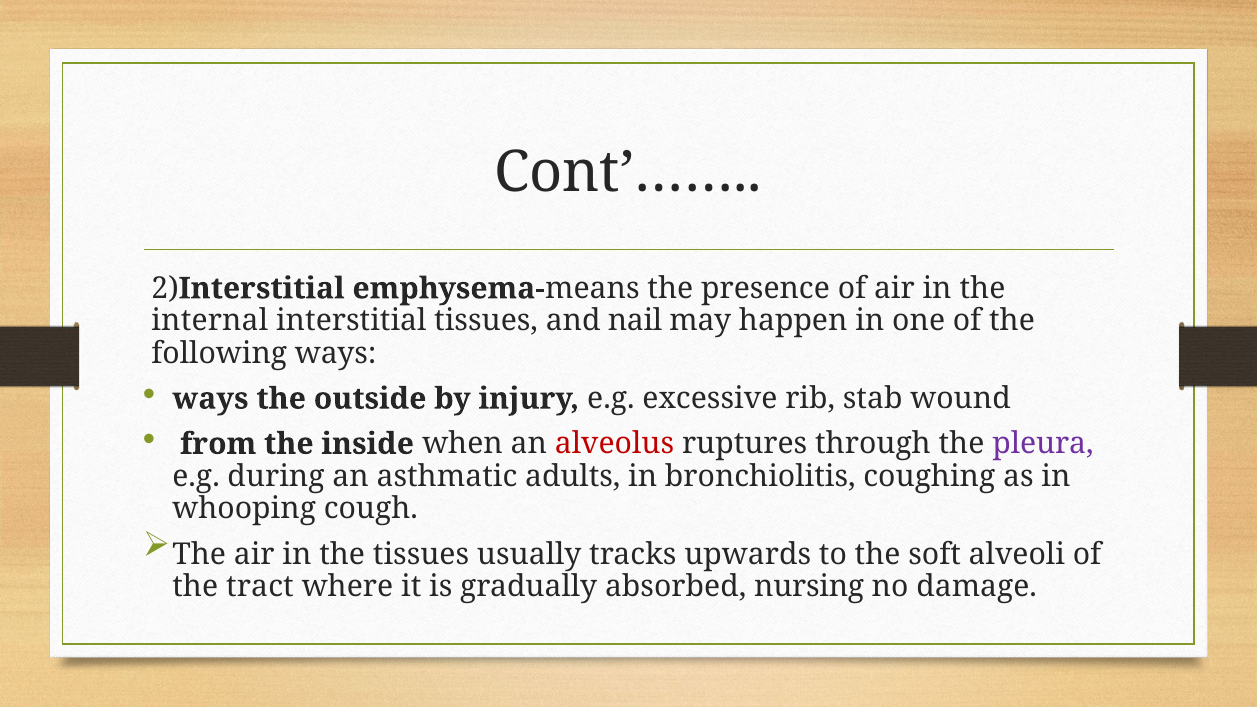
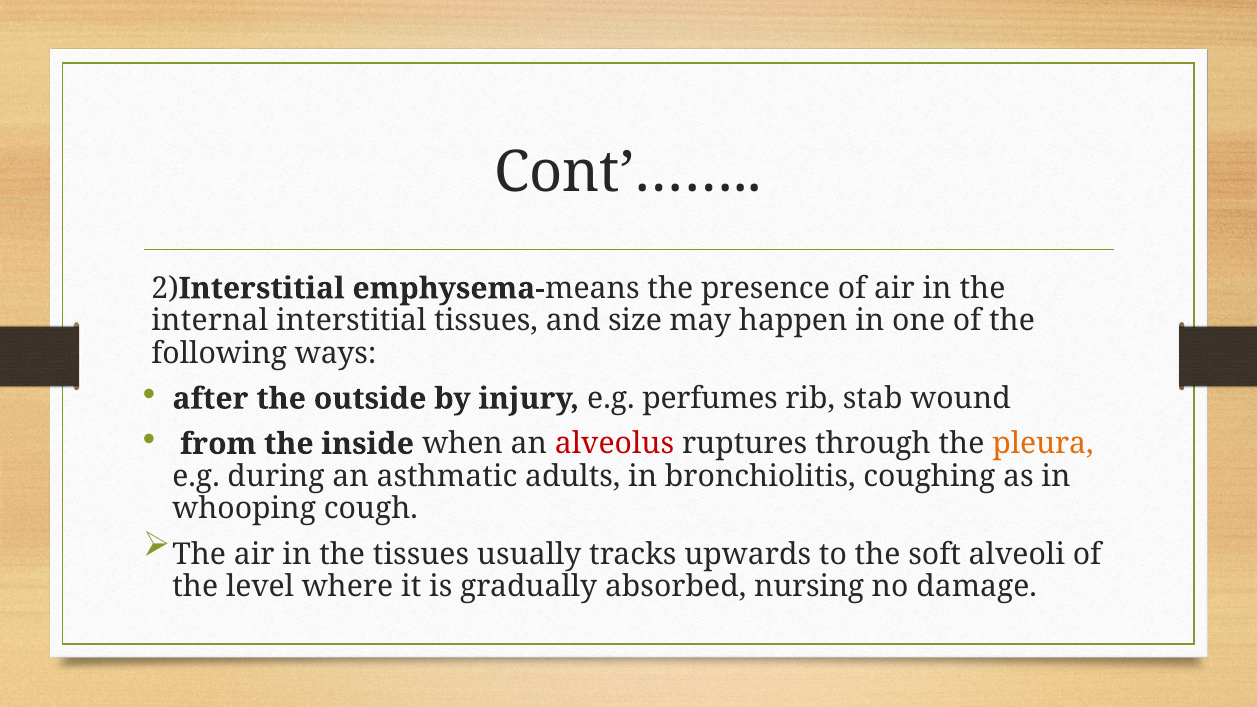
nail: nail -> size (635, 321)
ways: ways -> after (210, 399)
excessive: excessive -> perfumes (710, 399)
pleura colour: purple -> orange (1043, 444)
tract: tract -> level (260, 587)
